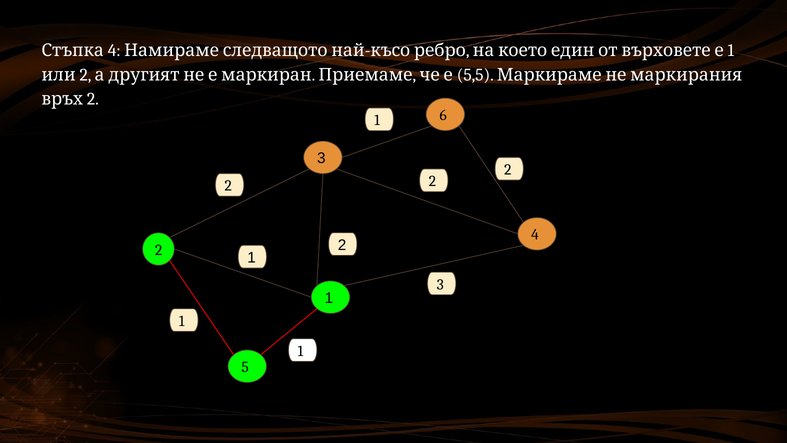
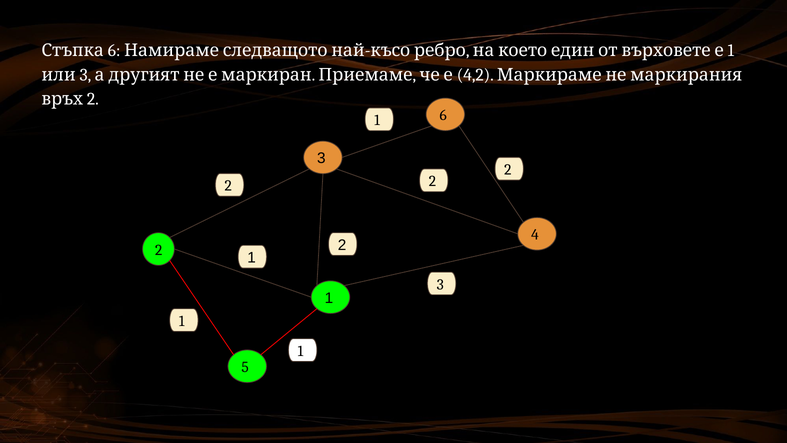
4: 4 -> 6 (114, 51)
2: 2 -> 3 (85, 75)
5,5: 5,5 -> 4,2 (475, 75)
